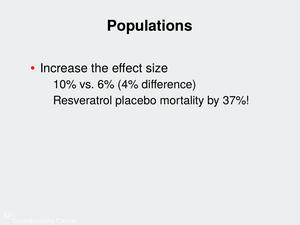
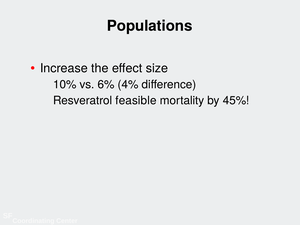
placebo: placebo -> feasible (136, 101)
37%: 37% -> 45% (236, 101)
